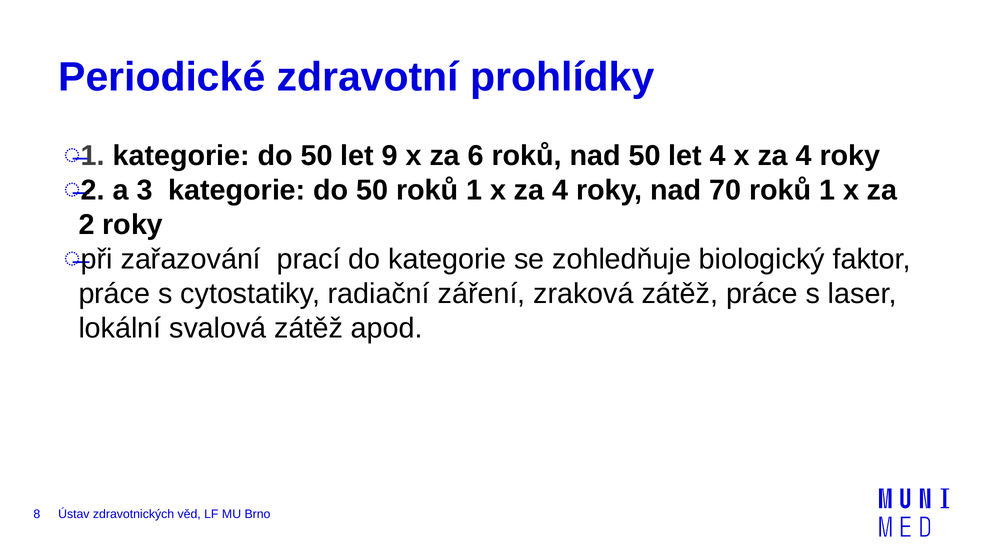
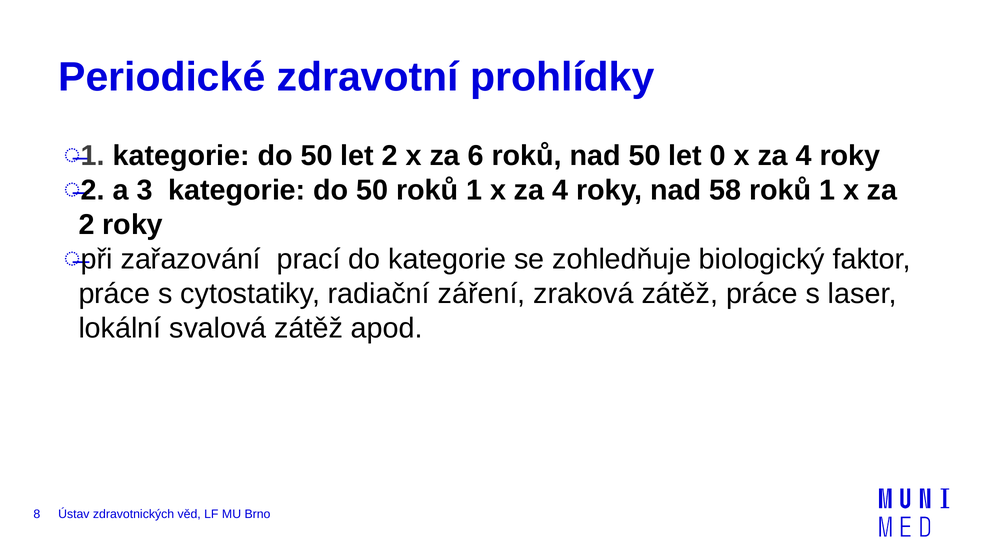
let 9: 9 -> 2 (390, 156)
let 4: 4 -> 0 (718, 156)
70: 70 -> 58 (725, 190)
